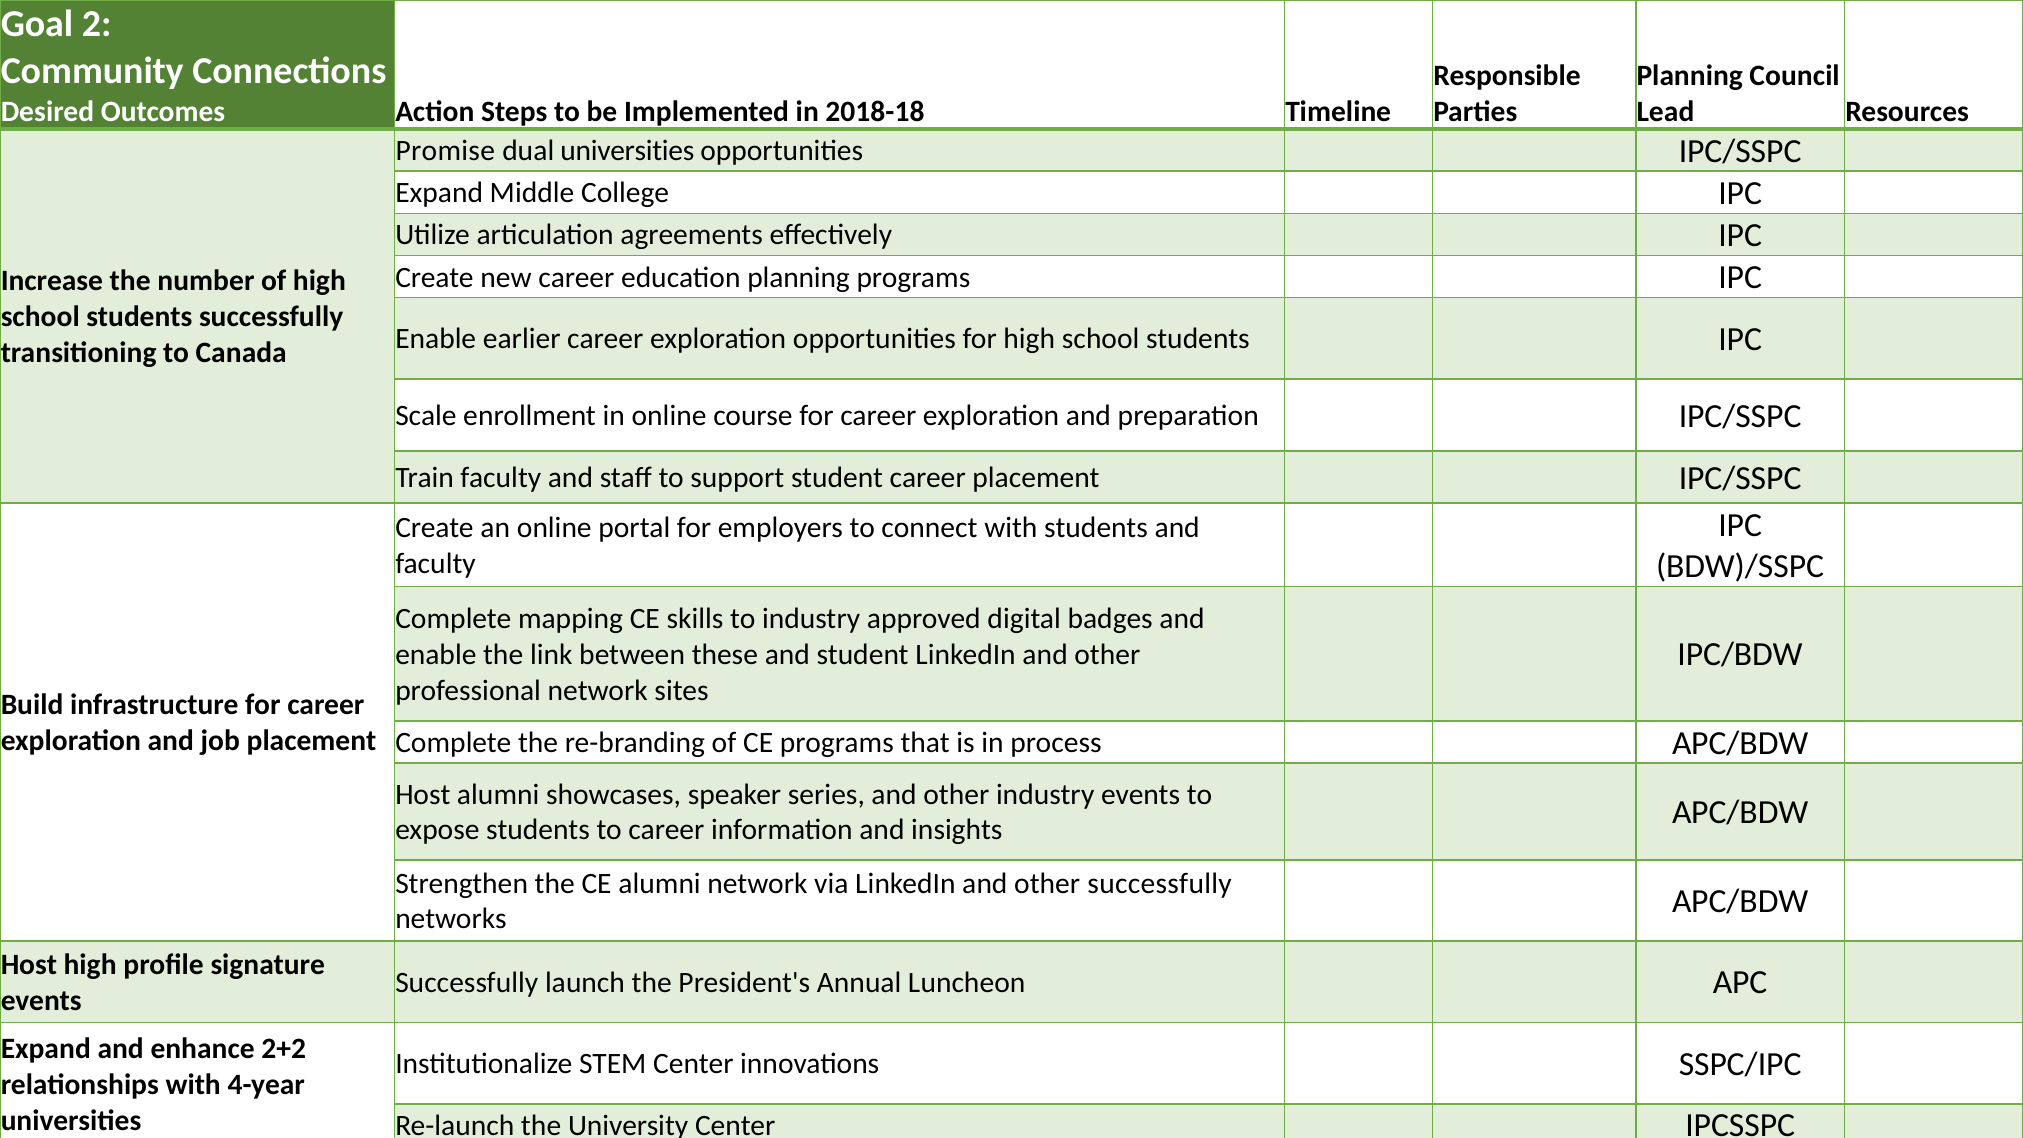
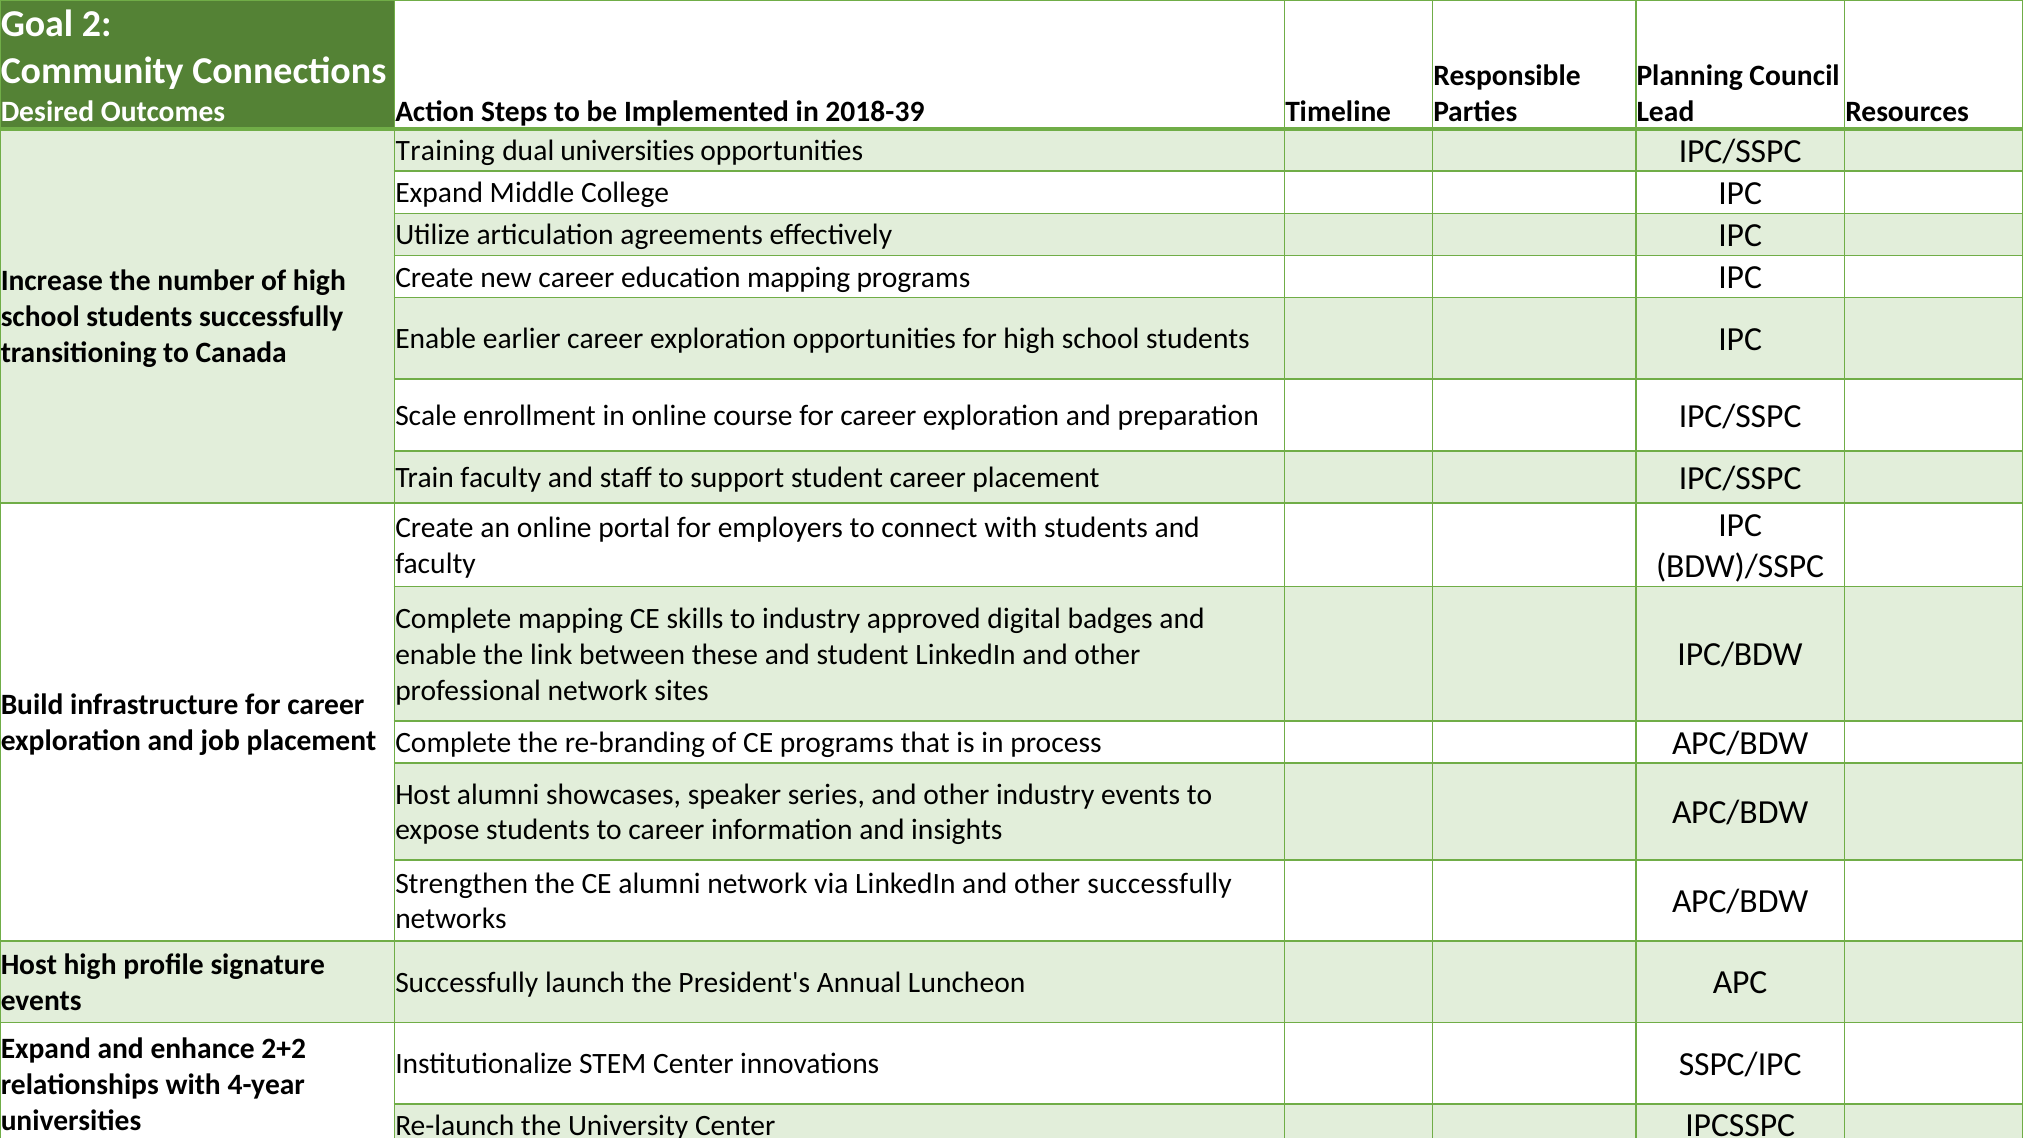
2018-18: 2018-18 -> 2018-39 (875, 112)
Promise: Promise -> Training (445, 151)
education planning: planning -> mapping (799, 277)
